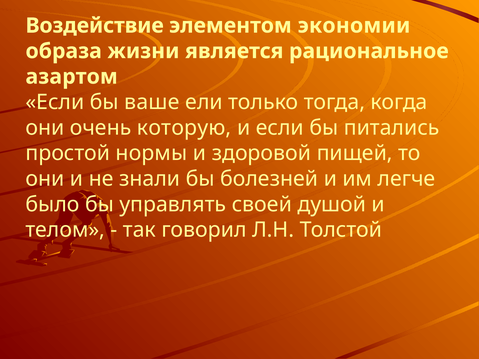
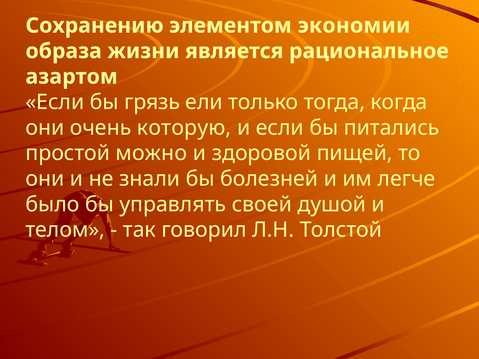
Воздействие: Воздействие -> Сохранению (95, 26)
ваше: ваше -> грязь (152, 102)
нормы: нормы -> можно (151, 153)
